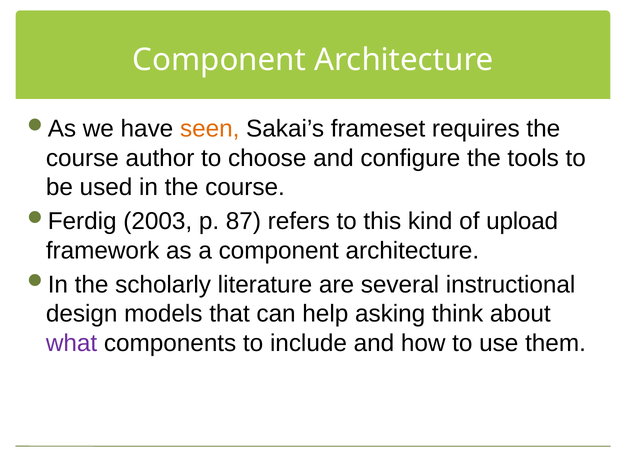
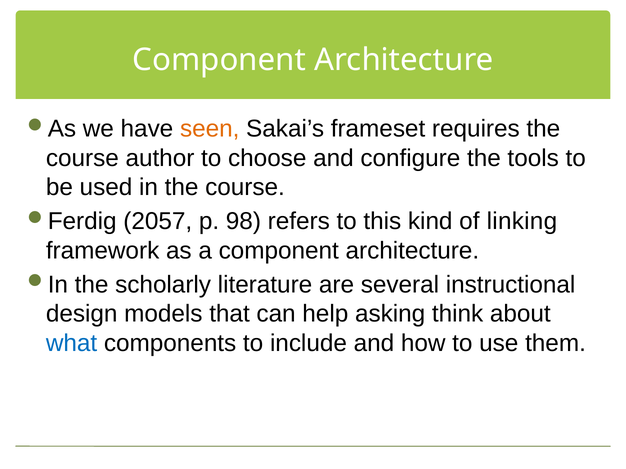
2003: 2003 -> 2057 (158, 222)
87: 87 -> 98 (243, 222)
upload: upload -> linking (522, 222)
what colour: purple -> blue (72, 343)
